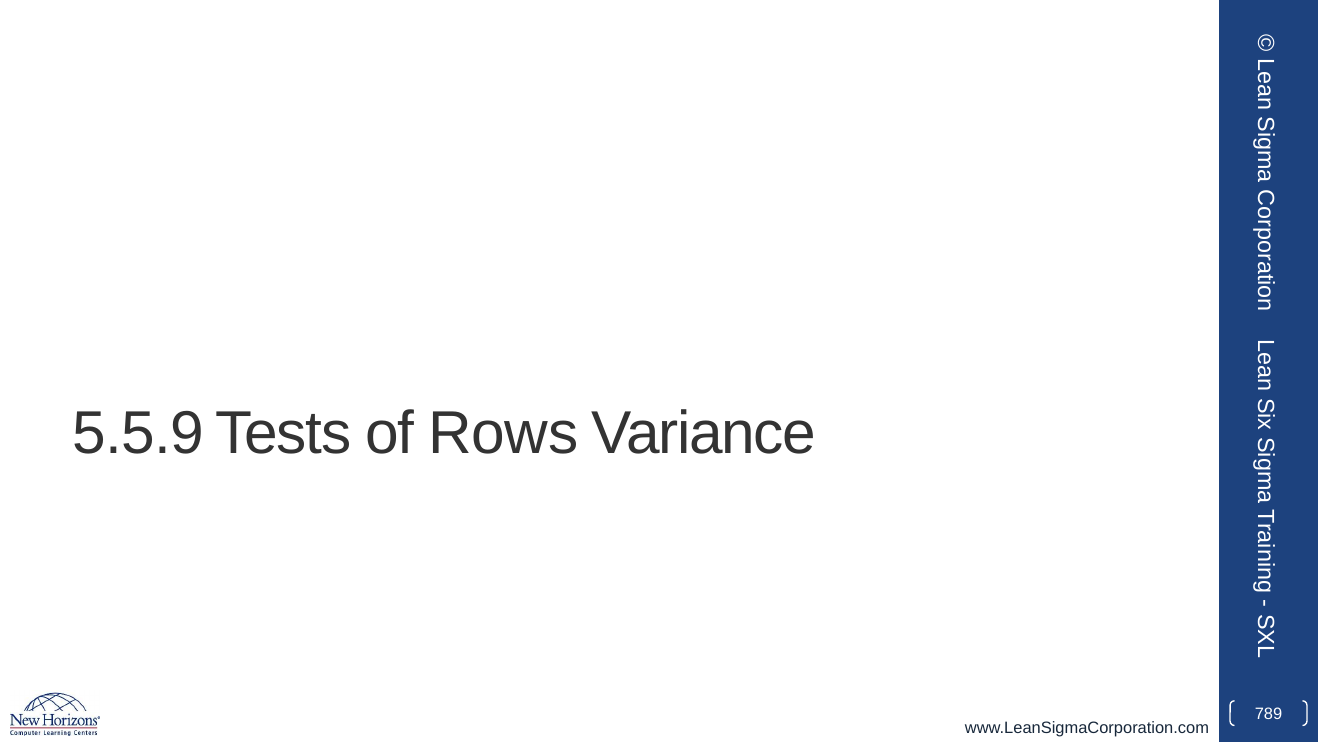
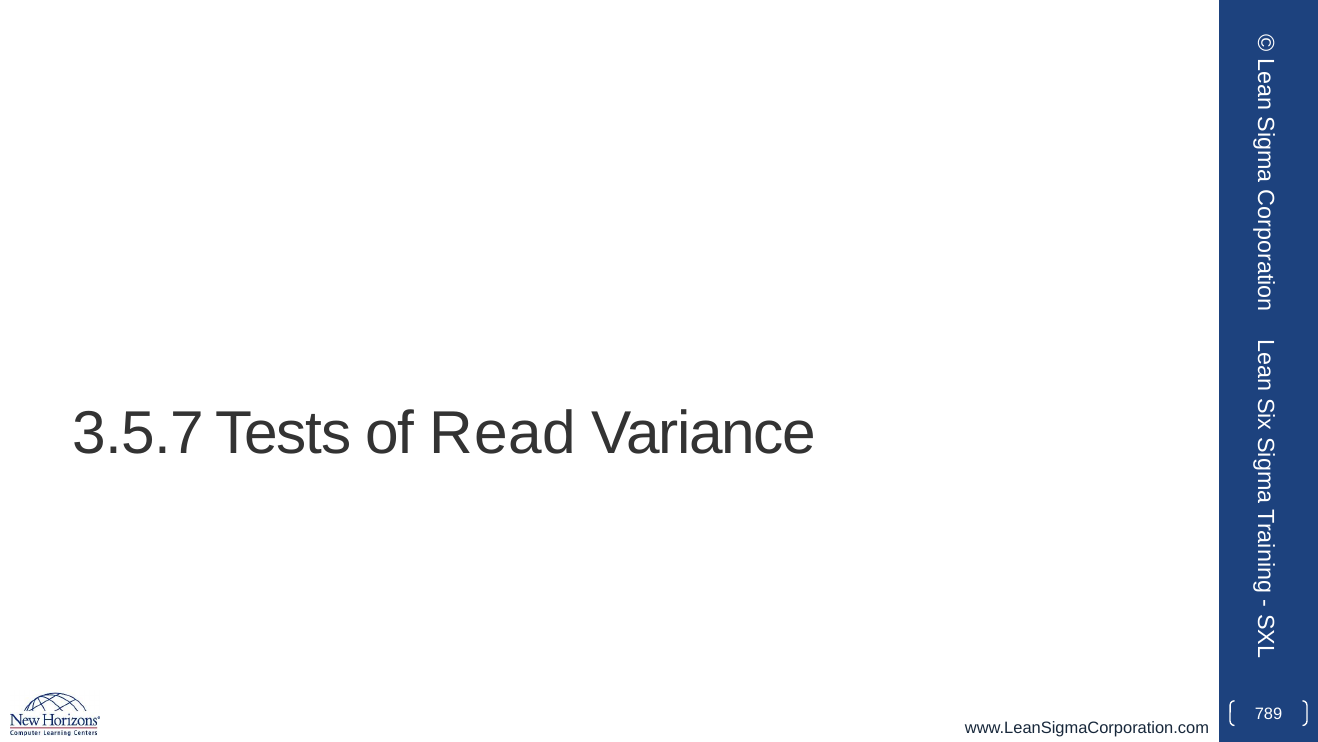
5.5.9: 5.5.9 -> 3.5.7 (139, 433)
Rows: Rows -> Read (503, 433)
